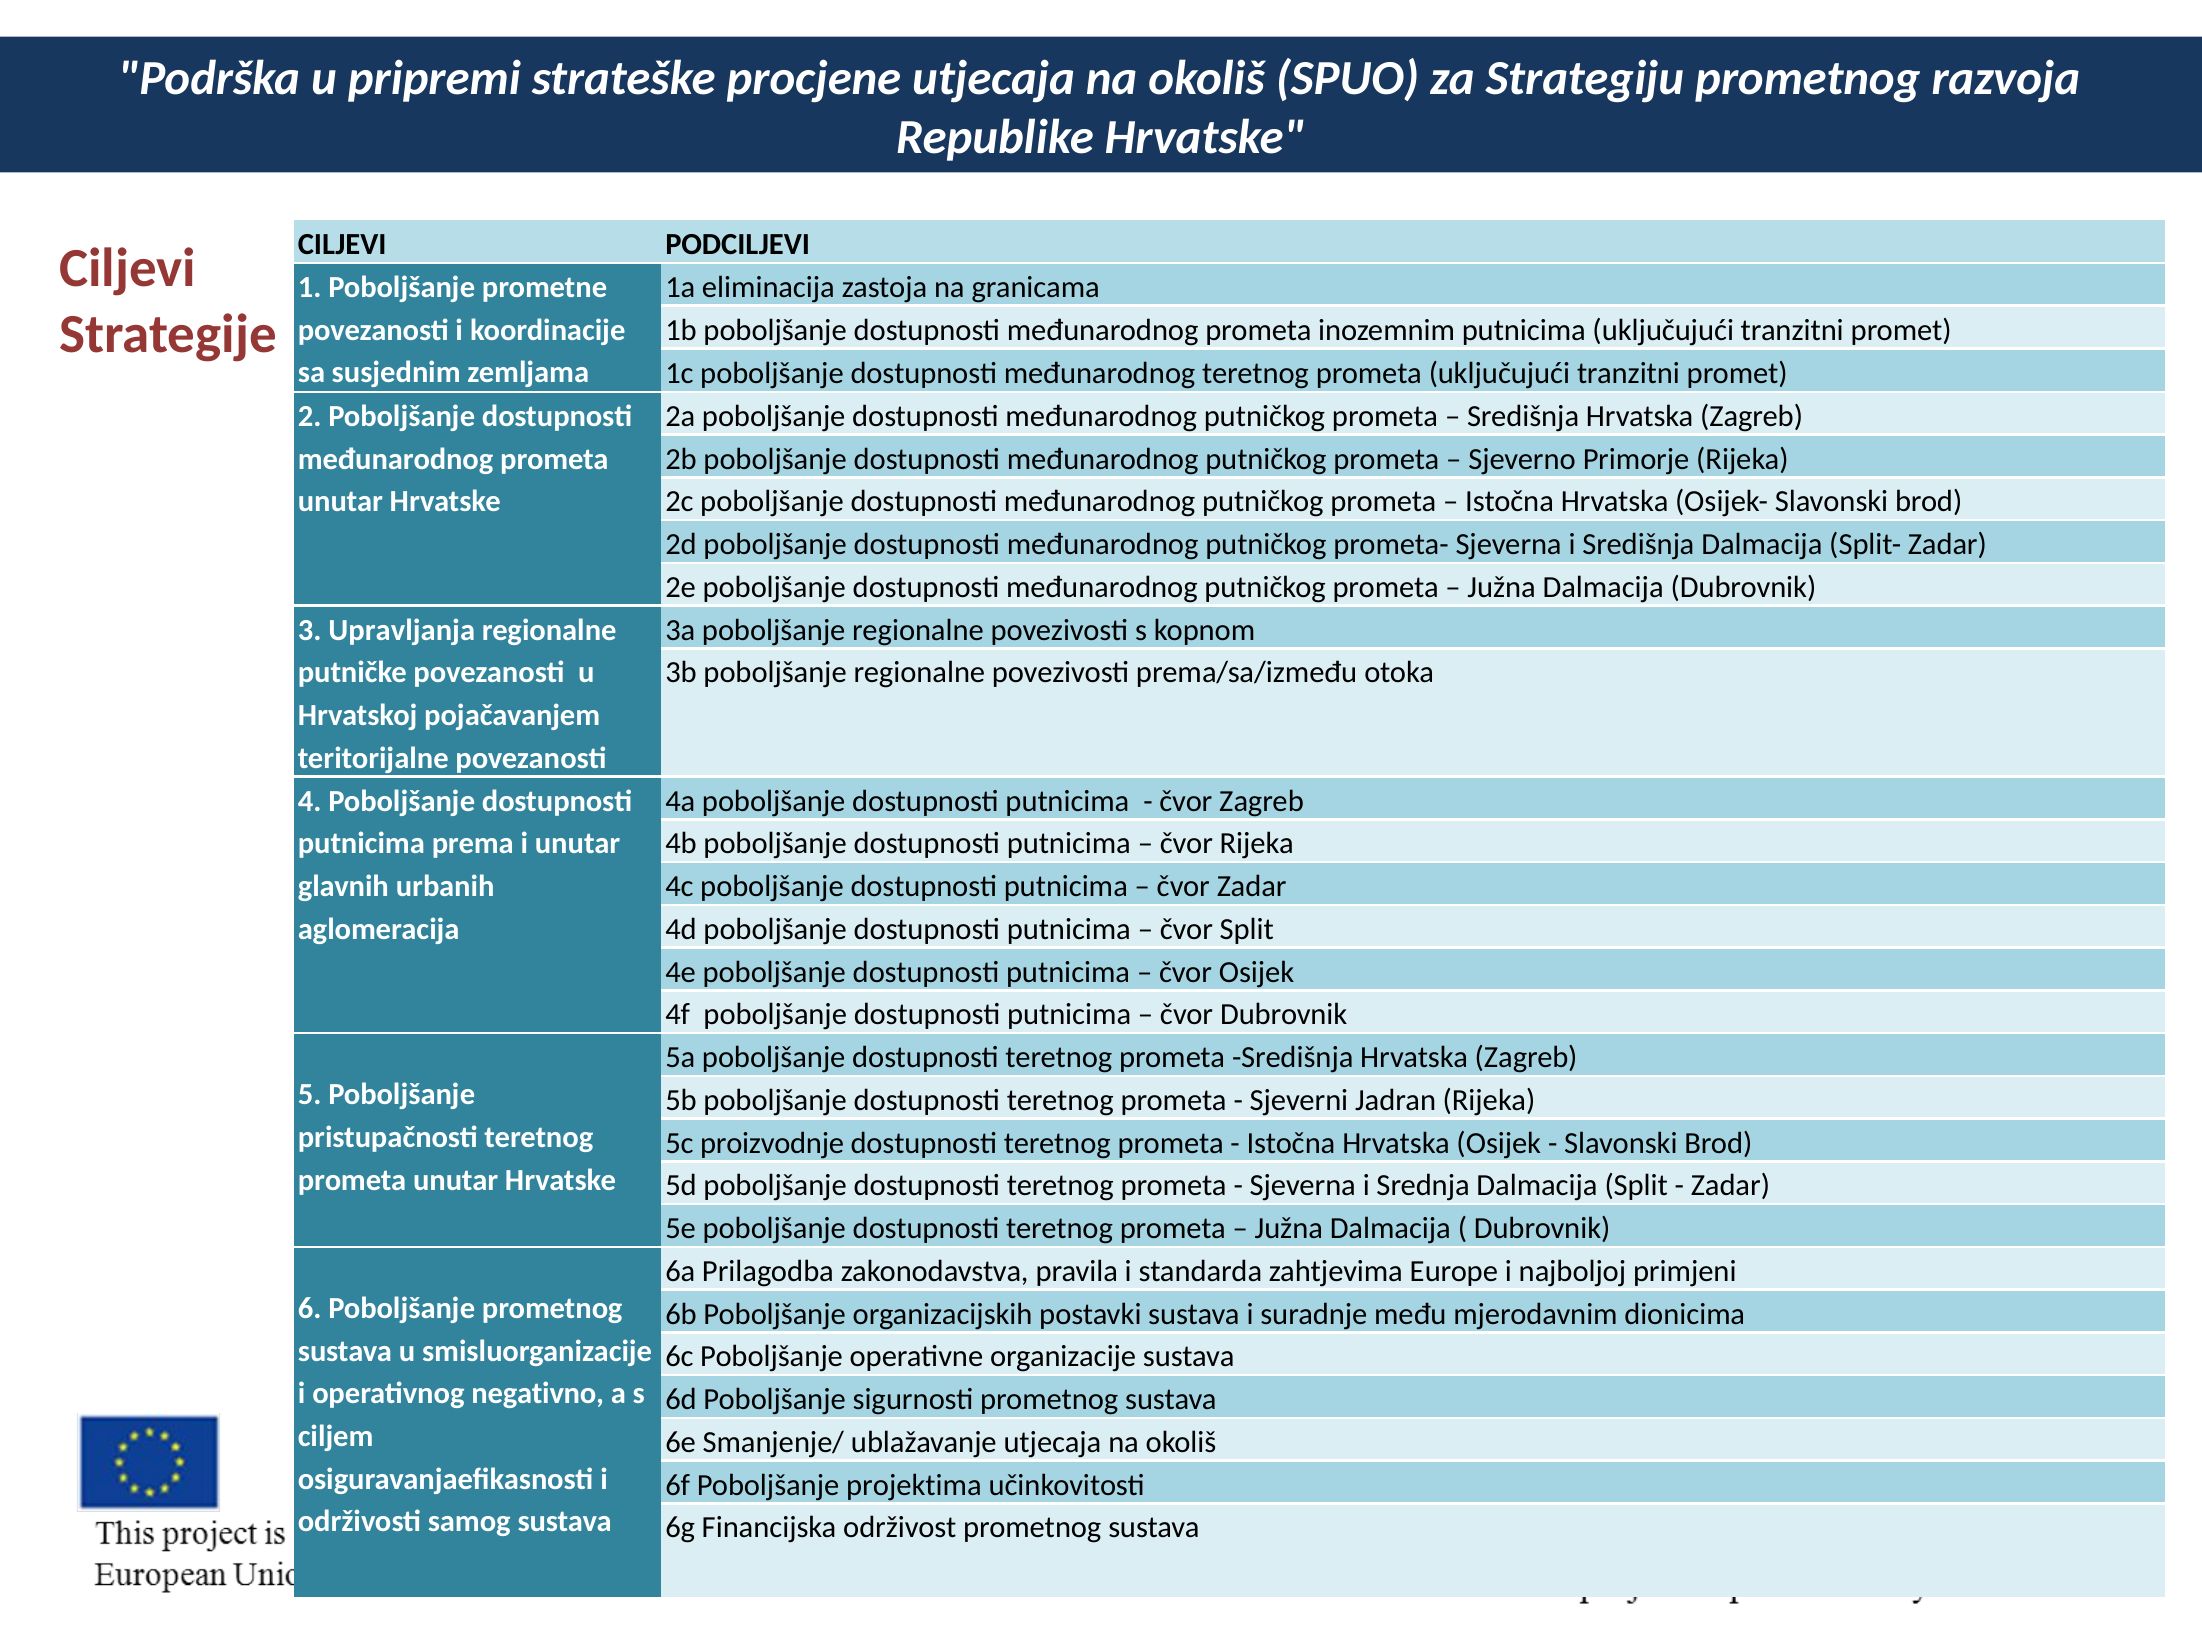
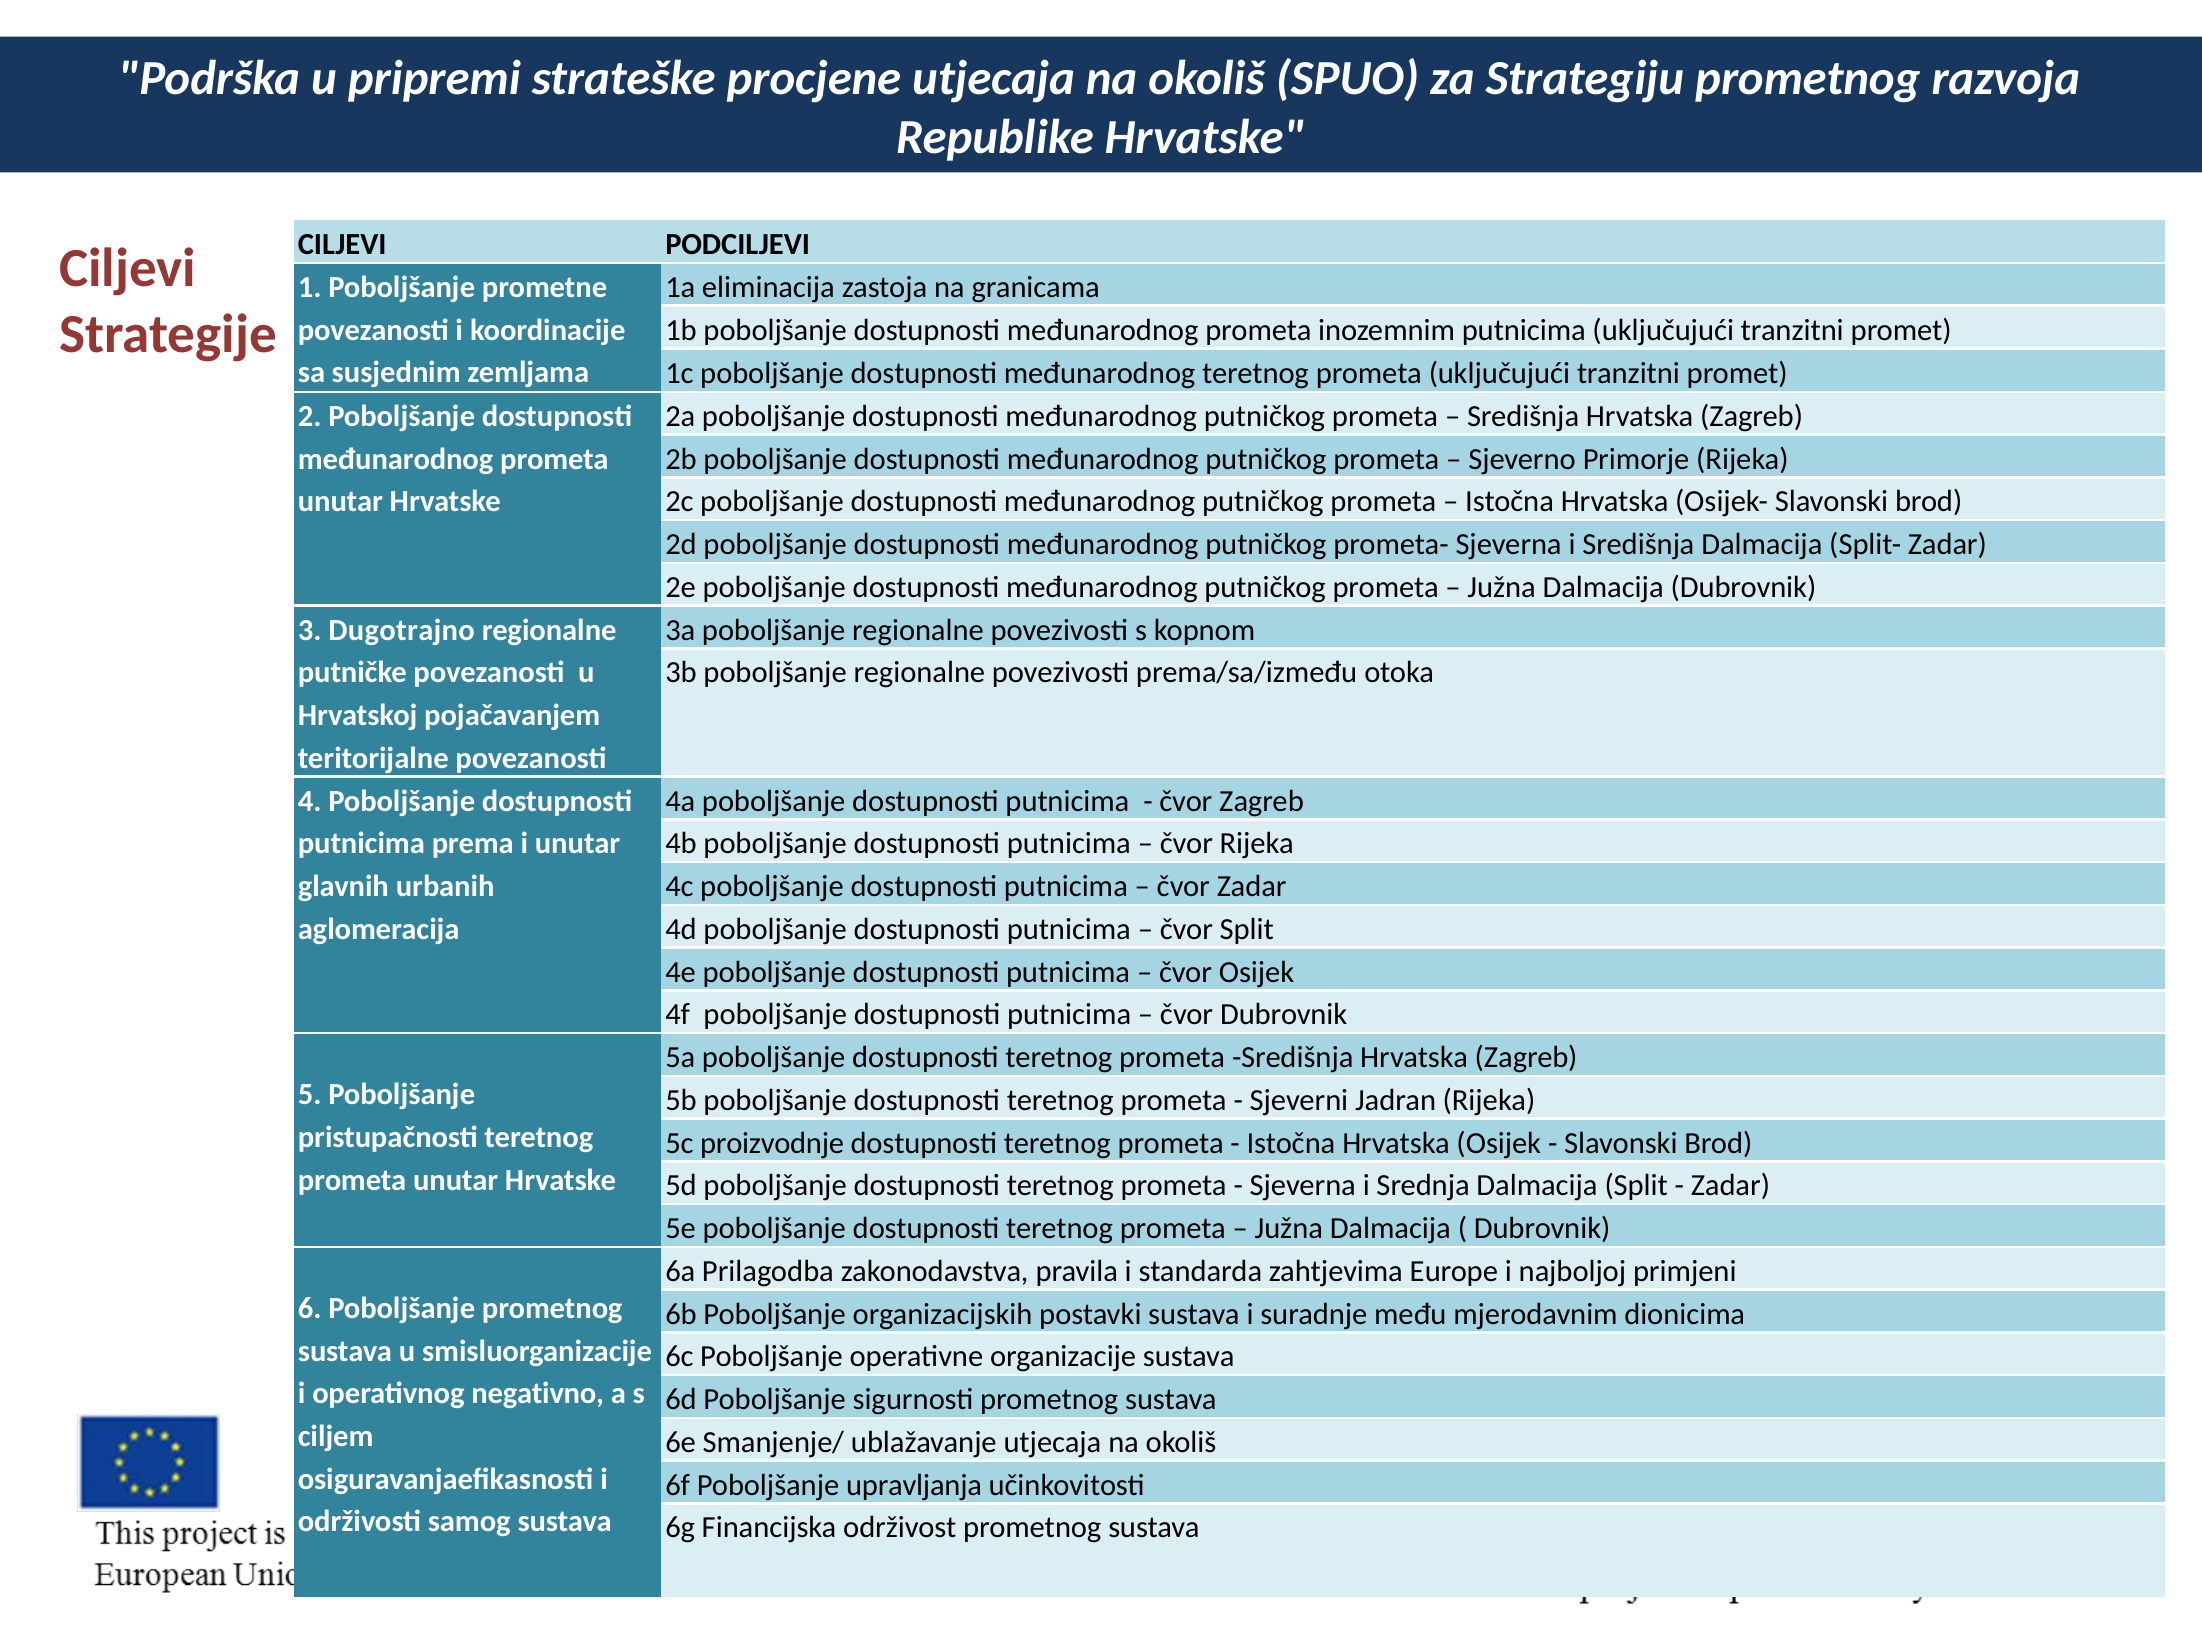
Upravljanja: Upravljanja -> Dugotrajno (402, 630)
projektima: projektima -> upravljanja (914, 1485)
